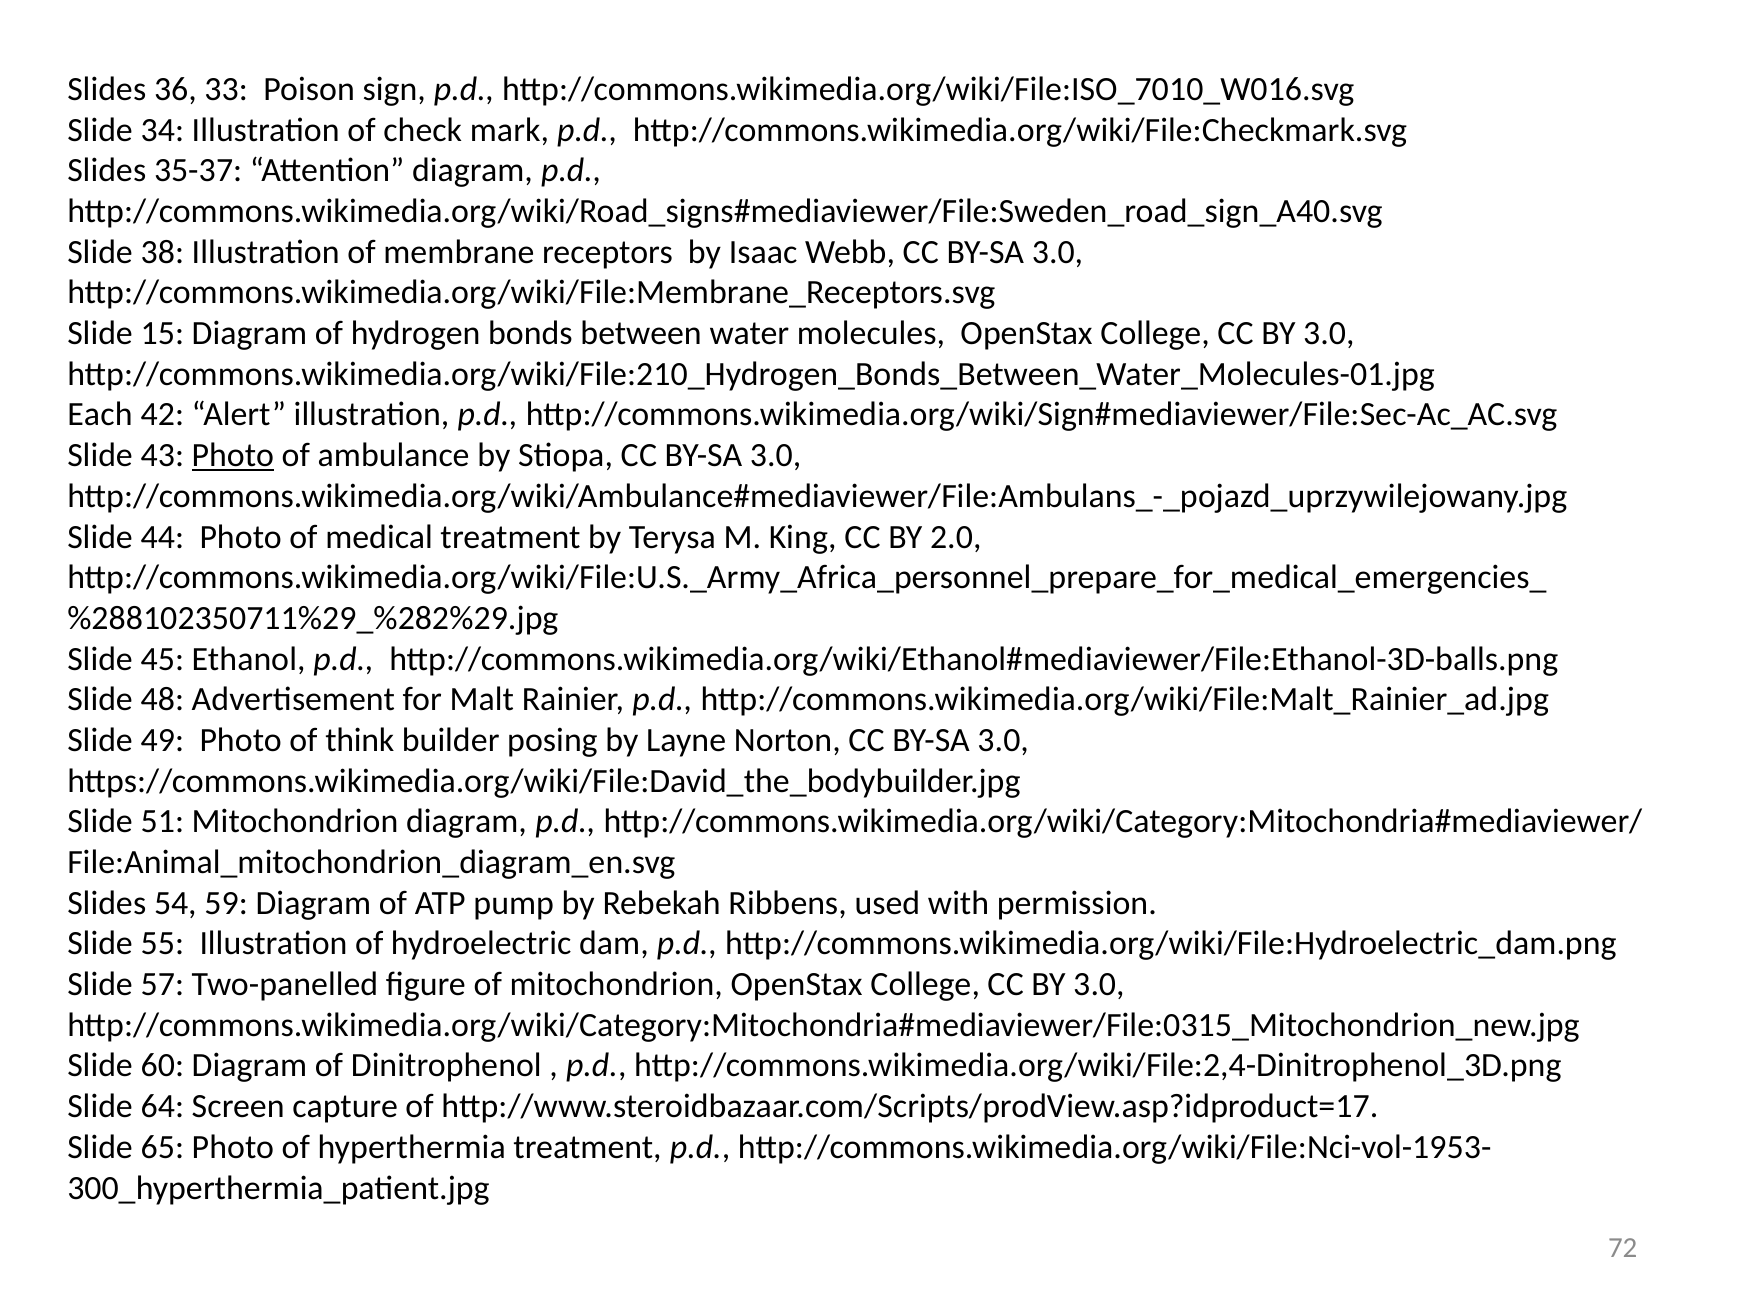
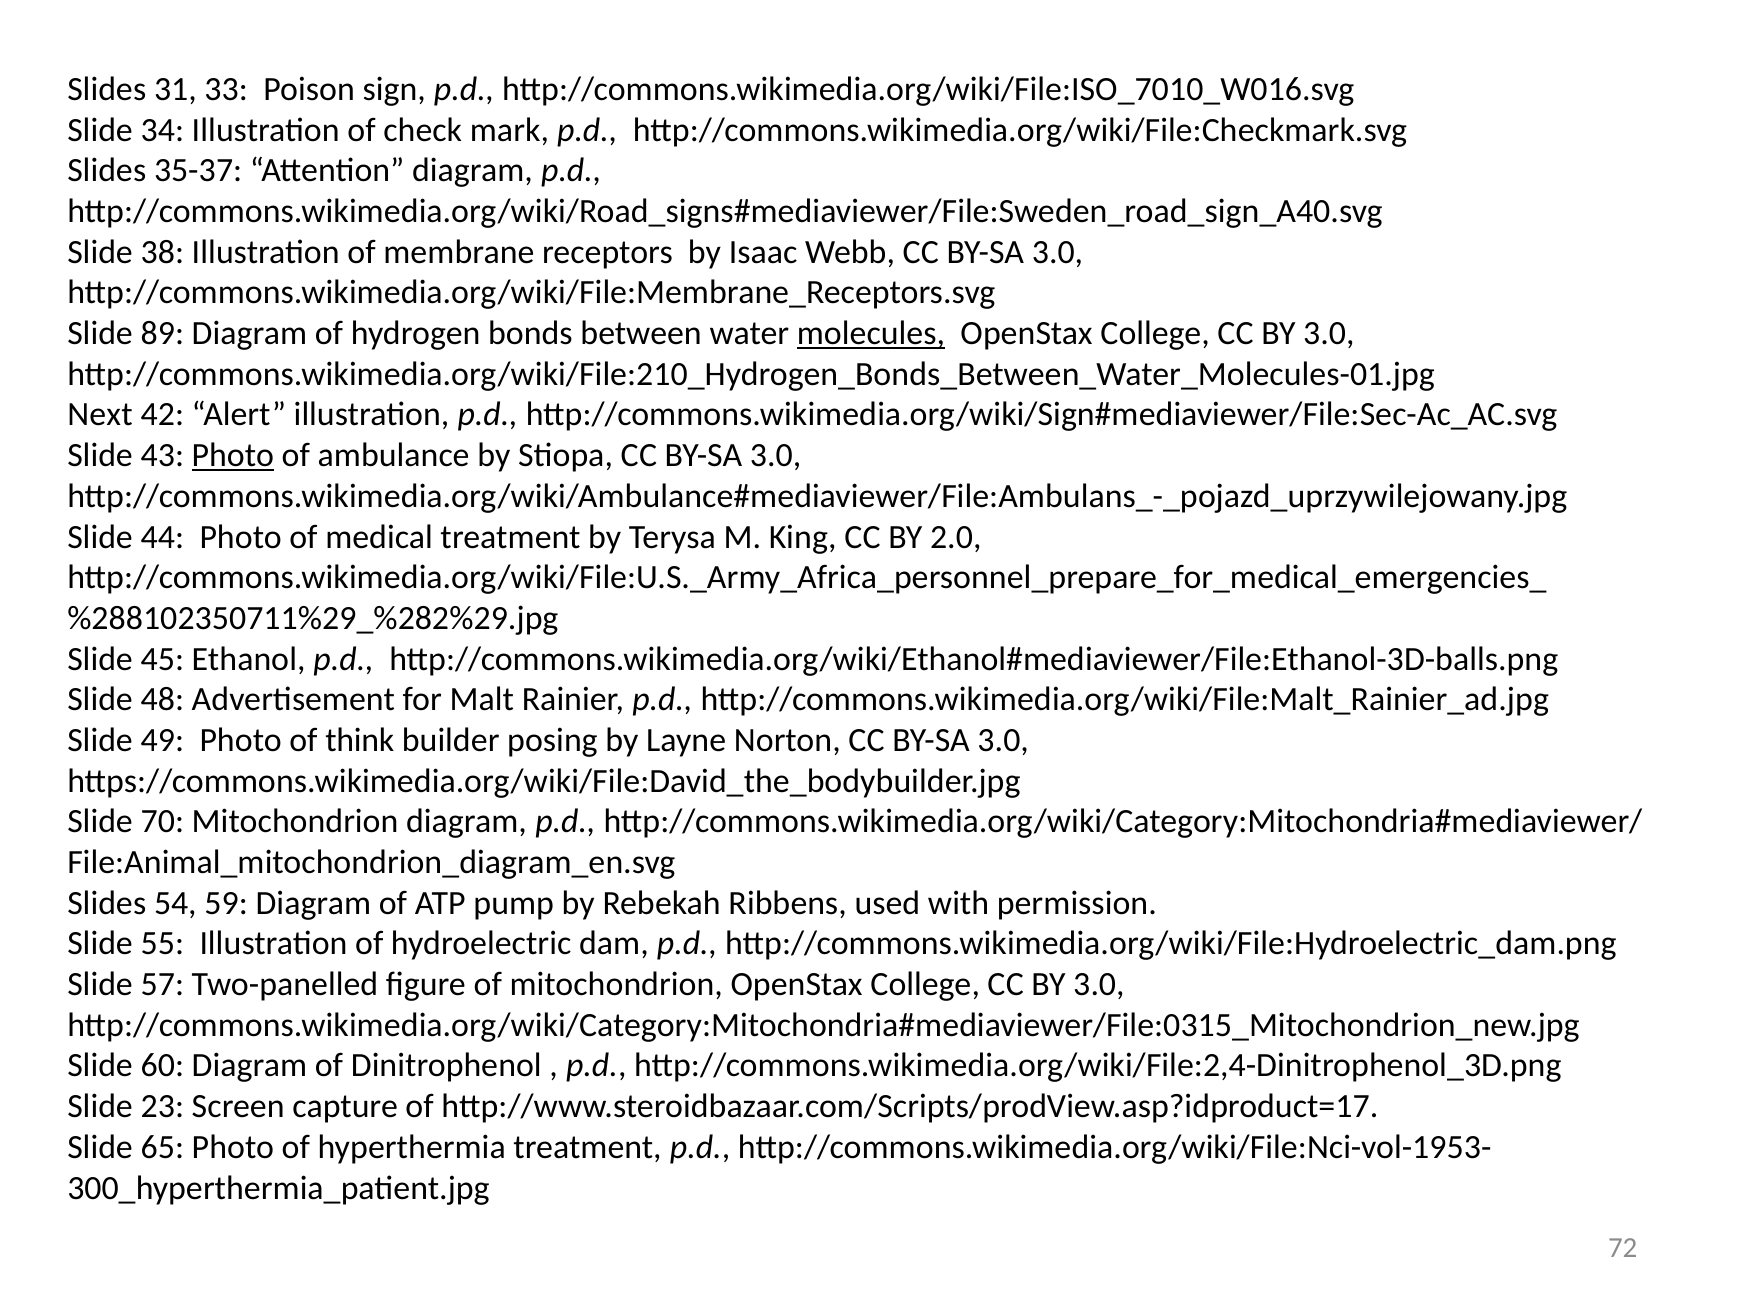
36: 36 -> 31 (175, 89)
15: 15 -> 89 (162, 333)
molecules underline: none -> present (871, 333)
Each: Each -> Next (100, 415)
51: 51 -> 70 (162, 821)
64: 64 -> 23 (162, 1106)
